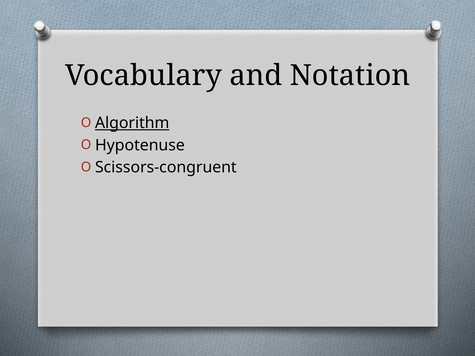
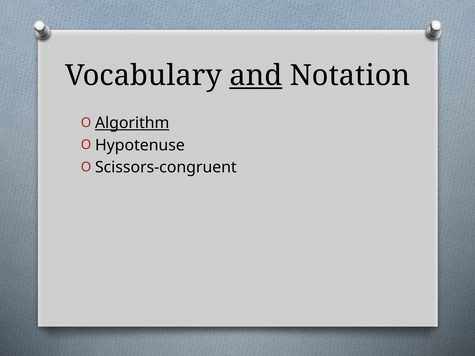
and underline: none -> present (256, 76)
